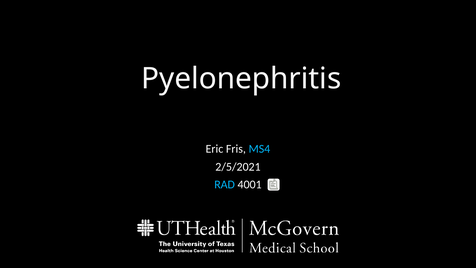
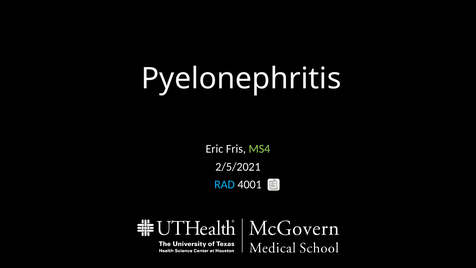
MS4 colour: light blue -> light green (259, 149)
